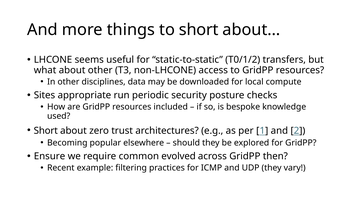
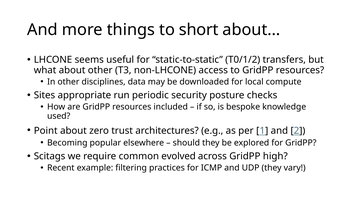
Short: Short -> Point (46, 131)
Ensure: Ensure -> Scitags (50, 156)
then: then -> high (275, 156)
